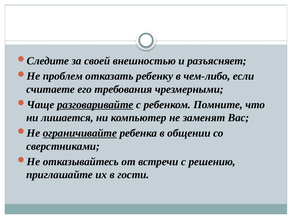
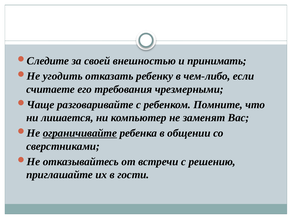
разъясняет: разъясняет -> принимать (217, 61)
проблем: проблем -> угодить (63, 76)
разговаривайте underline: present -> none (95, 105)
